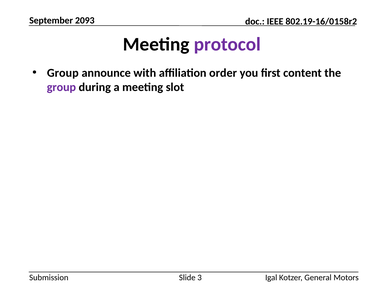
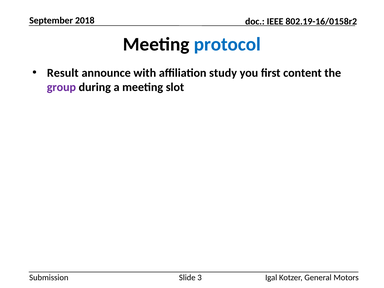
2093: 2093 -> 2018 (85, 20)
protocol colour: purple -> blue (227, 44)
Group: Group -> Result (63, 73)
order: order -> study (223, 73)
